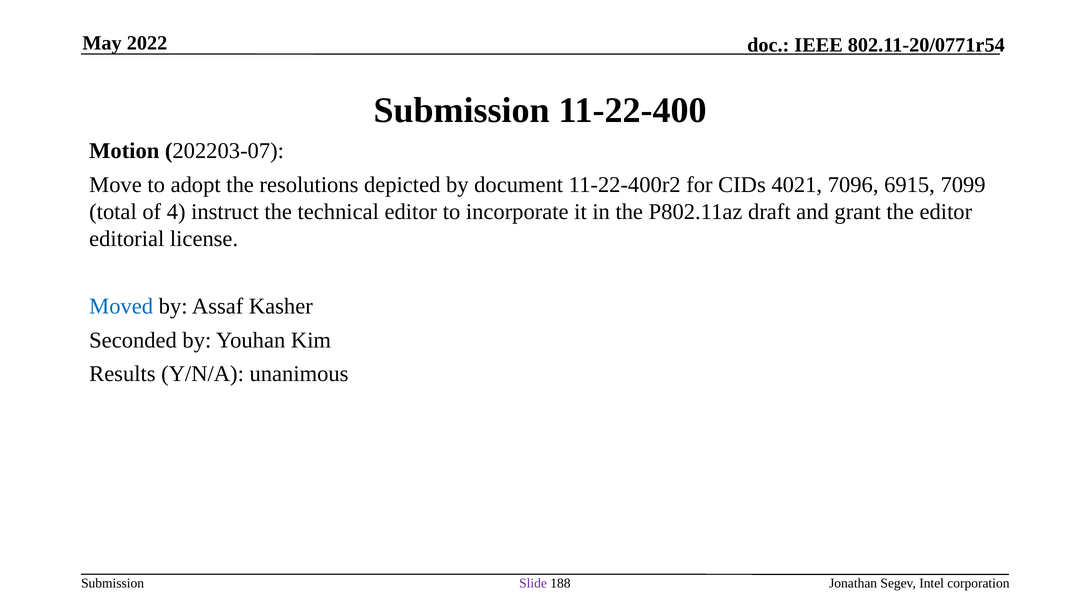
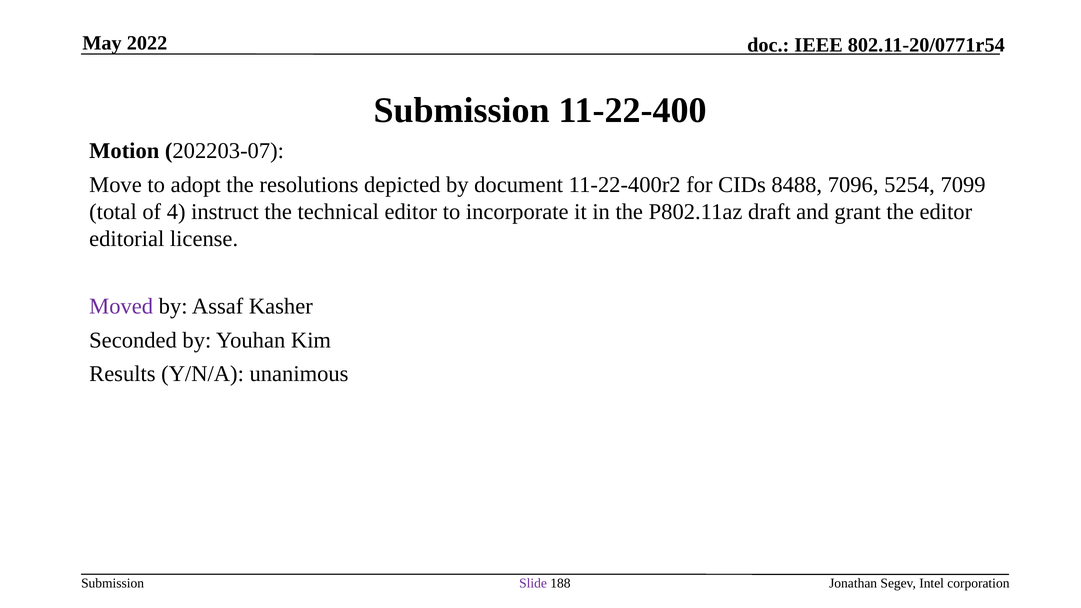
4021: 4021 -> 8488 (797, 185)
6915: 6915 -> 5254 (910, 185)
Moved colour: blue -> purple (121, 306)
